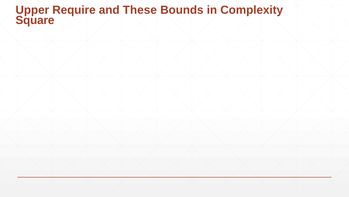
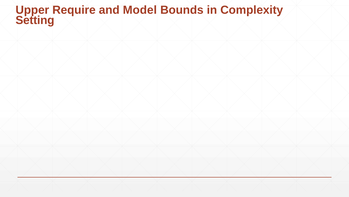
These: These -> Model (140, 10)
Square: Square -> Setting (35, 20)
